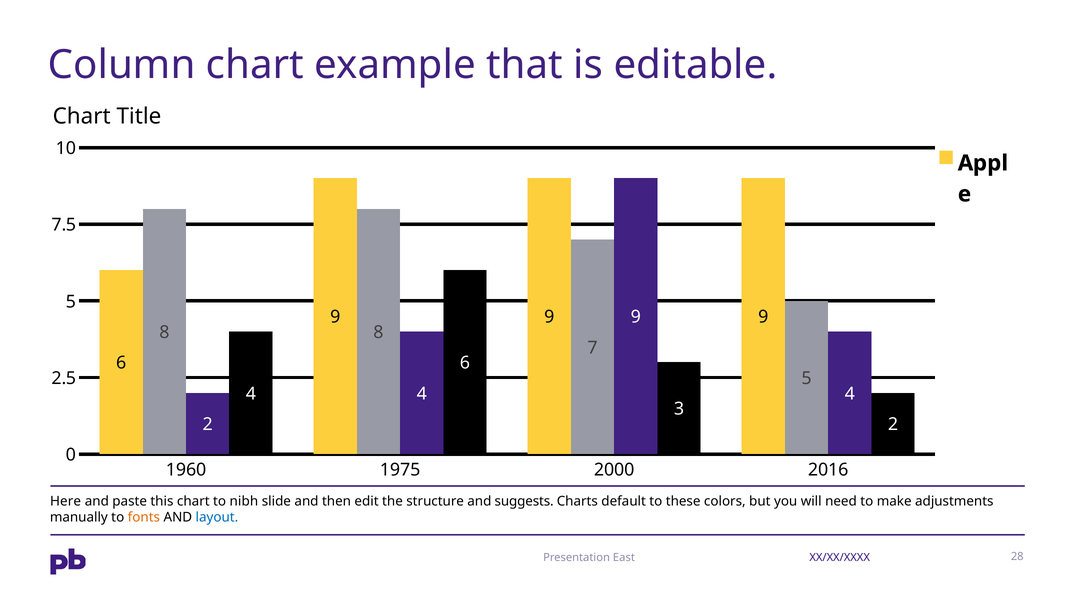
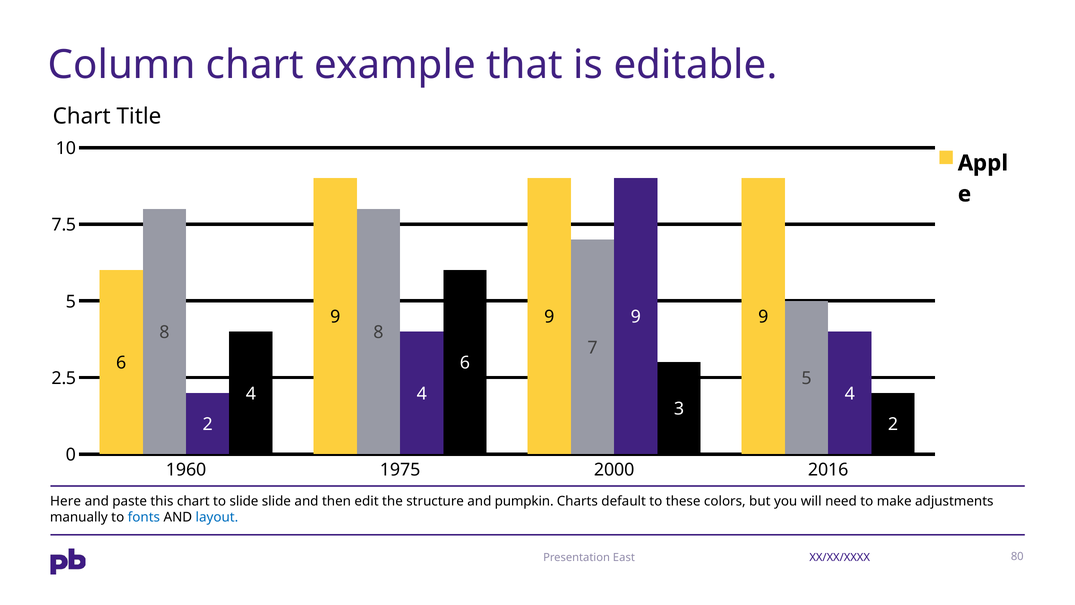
to nibh: nibh -> slide (244, 501)
suggests: suggests -> pumpkin (524, 501)
fonts colour: orange -> blue (144, 517)
28: 28 -> 80 (1017, 556)
